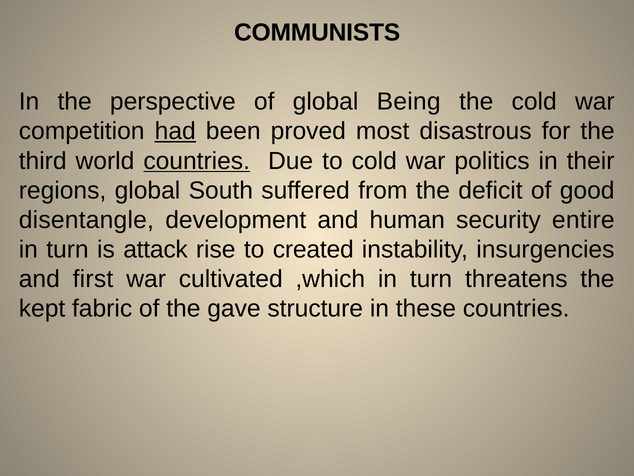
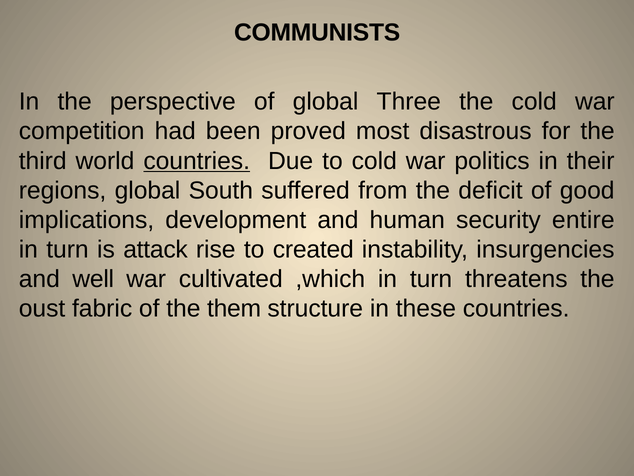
Being: Being -> Three (409, 102)
had underline: present -> none (175, 131)
disentangle: disentangle -> implications (86, 220)
first: first -> well (93, 279)
kept: kept -> oust (42, 308)
gave: gave -> them (234, 308)
